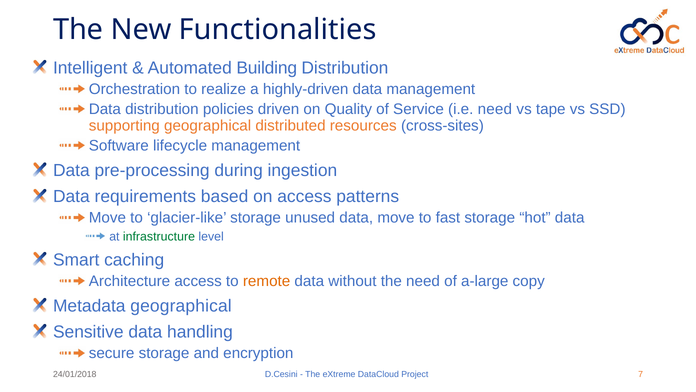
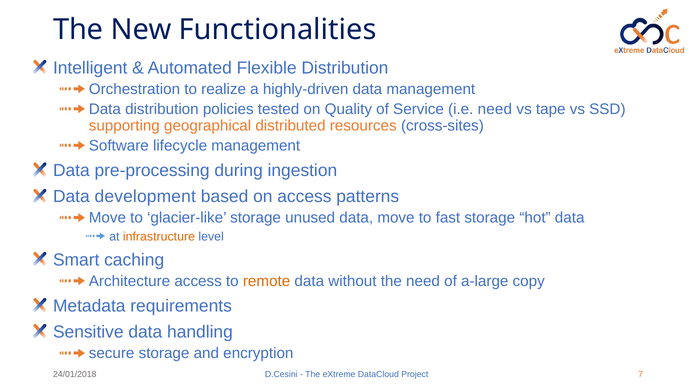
Building: Building -> Flexible (267, 68)
driven: driven -> tested (279, 109)
requirements: requirements -> development (145, 196)
infrastructure colour: green -> orange (159, 236)
Metadata geographical: geographical -> requirements (181, 306)
